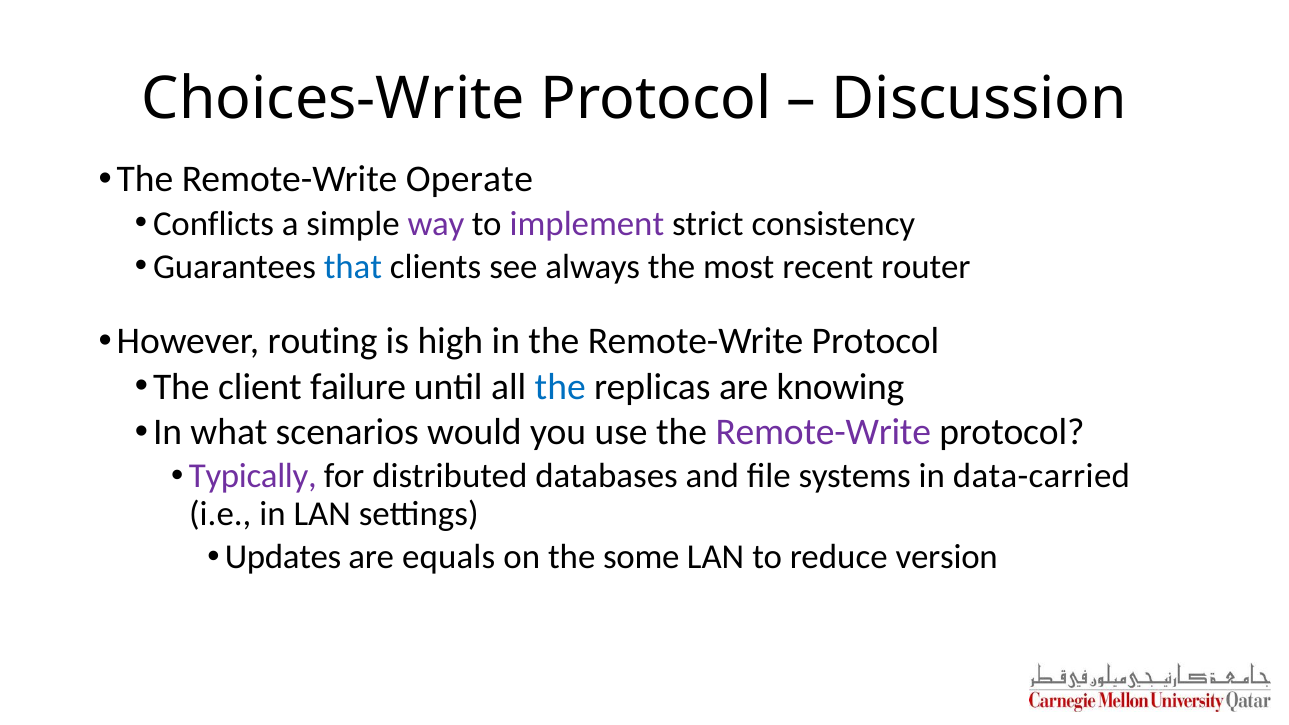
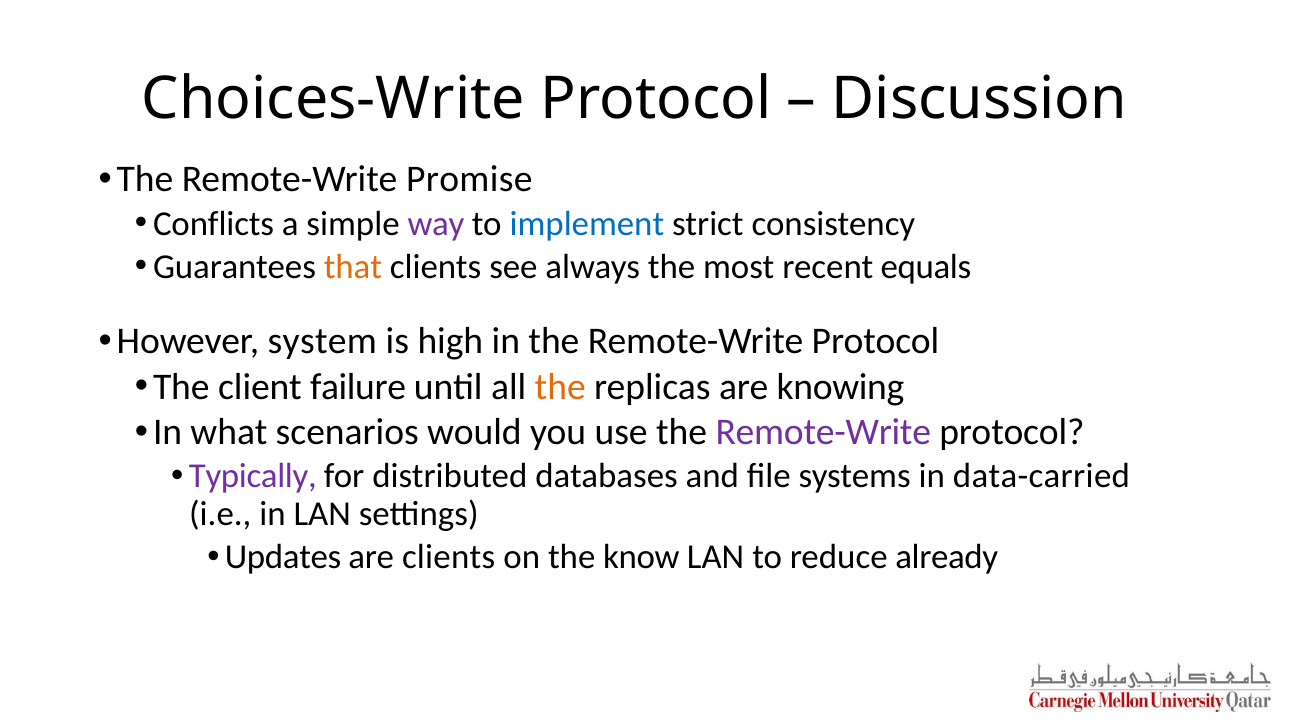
Operate: Operate -> Promise (469, 180)
implement colour: purple -> blue (587, 224)
that colour: blue -> orange (353, 267)
router: router -> equals (926, 267)
routing: routing -> system (322, 341)
the colour: blue -> orange (560, 387)
are equals: equals -> clients (449, 557)
some: some -> know (641, 557)
version: version -> already (947, 557)
